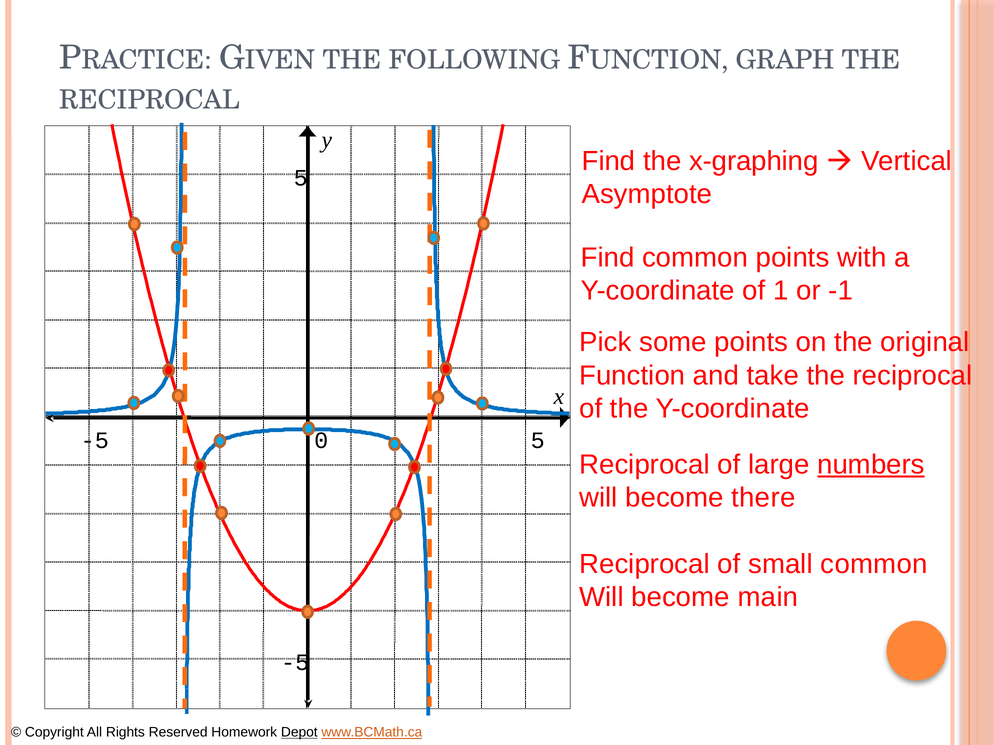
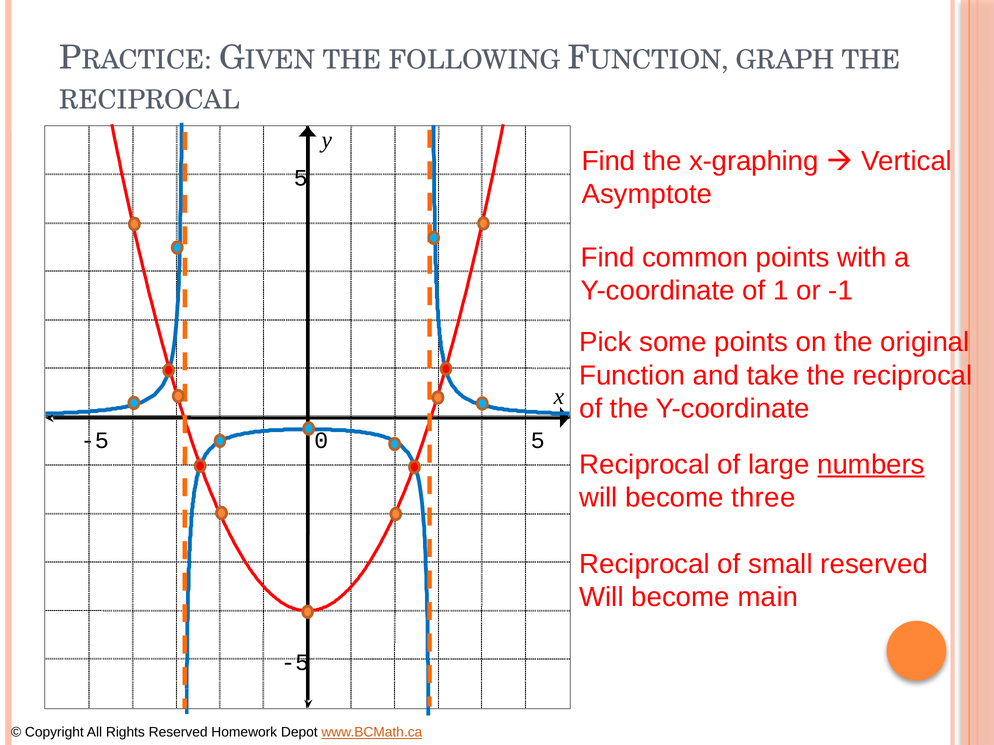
there: there -> three (763, 498)
small common: common -> reserved (874, 564)
Depot underline: present -> none (299, 733)
